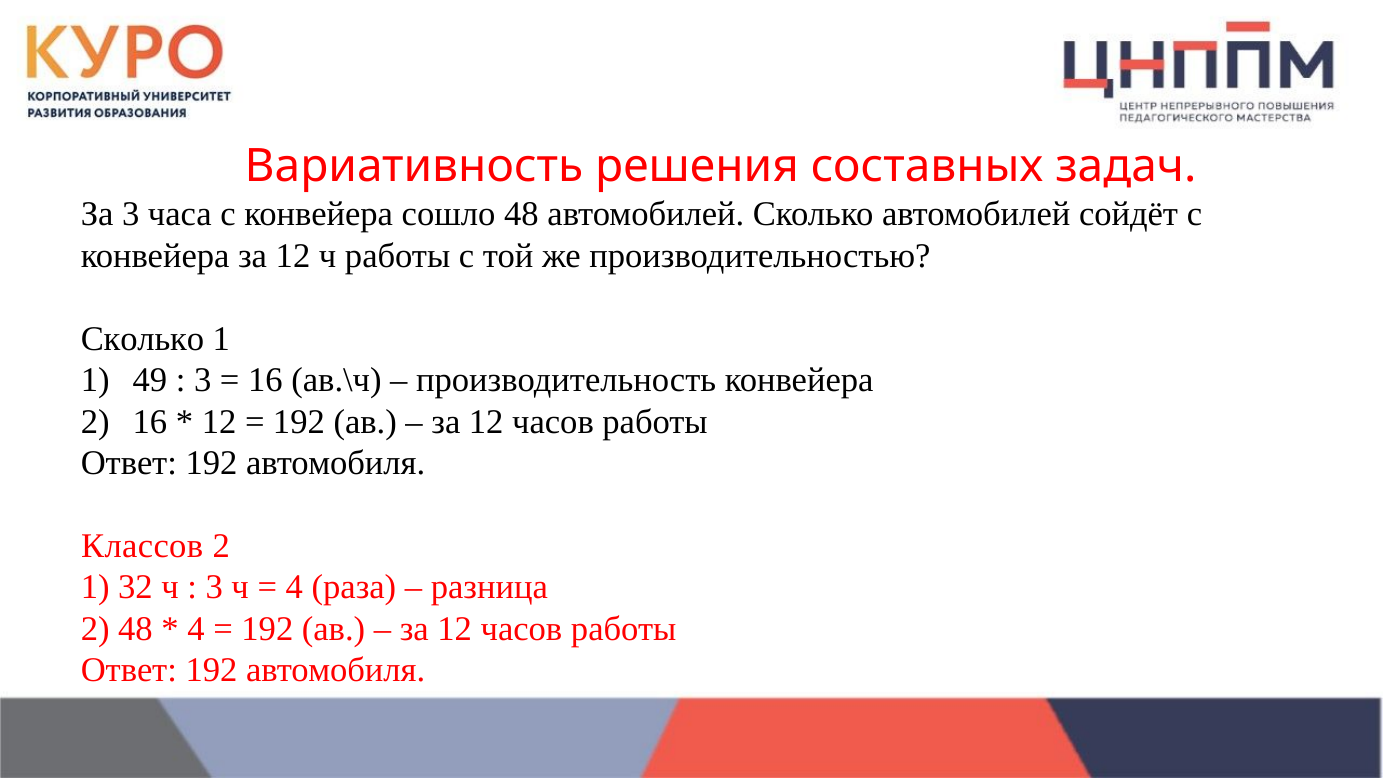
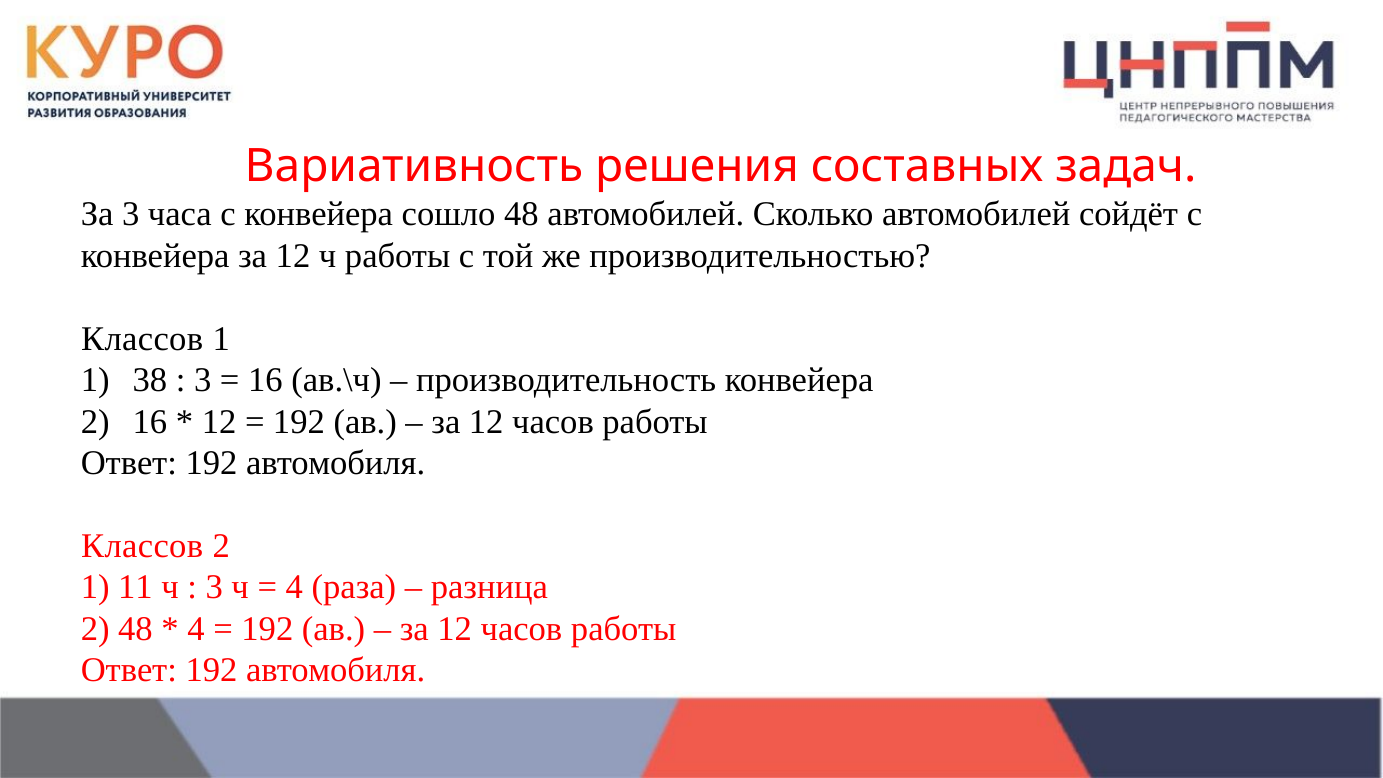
Сколько: Сколько -> Классов (142, 339)
49: 49 -> 38 (150, 380)
32: 32 -> 11 (135, 588)
